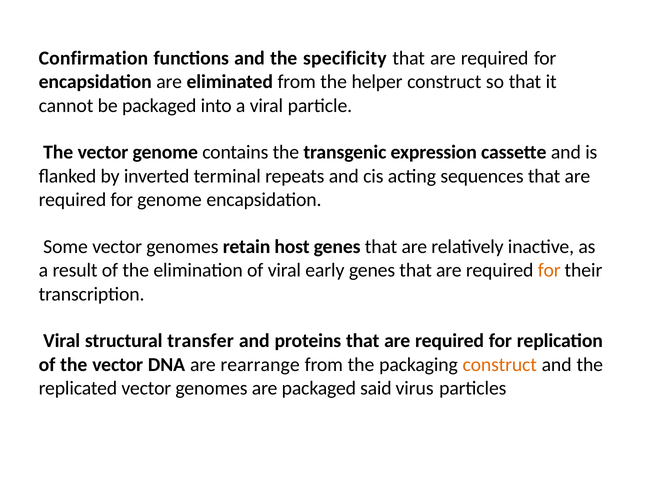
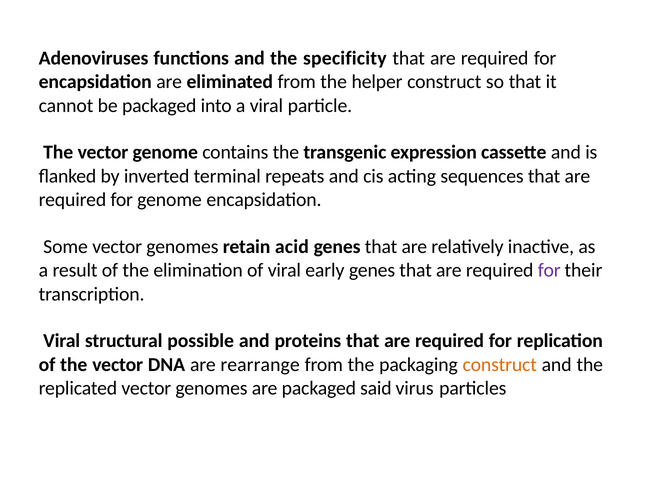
Confirmation: Confirmation -> Adenoviruses (94, 58)
host: host -> acid (292, 247)
for colour: orange -> purple (549, 270)
transfer: transfer -> possible (201, 341)
